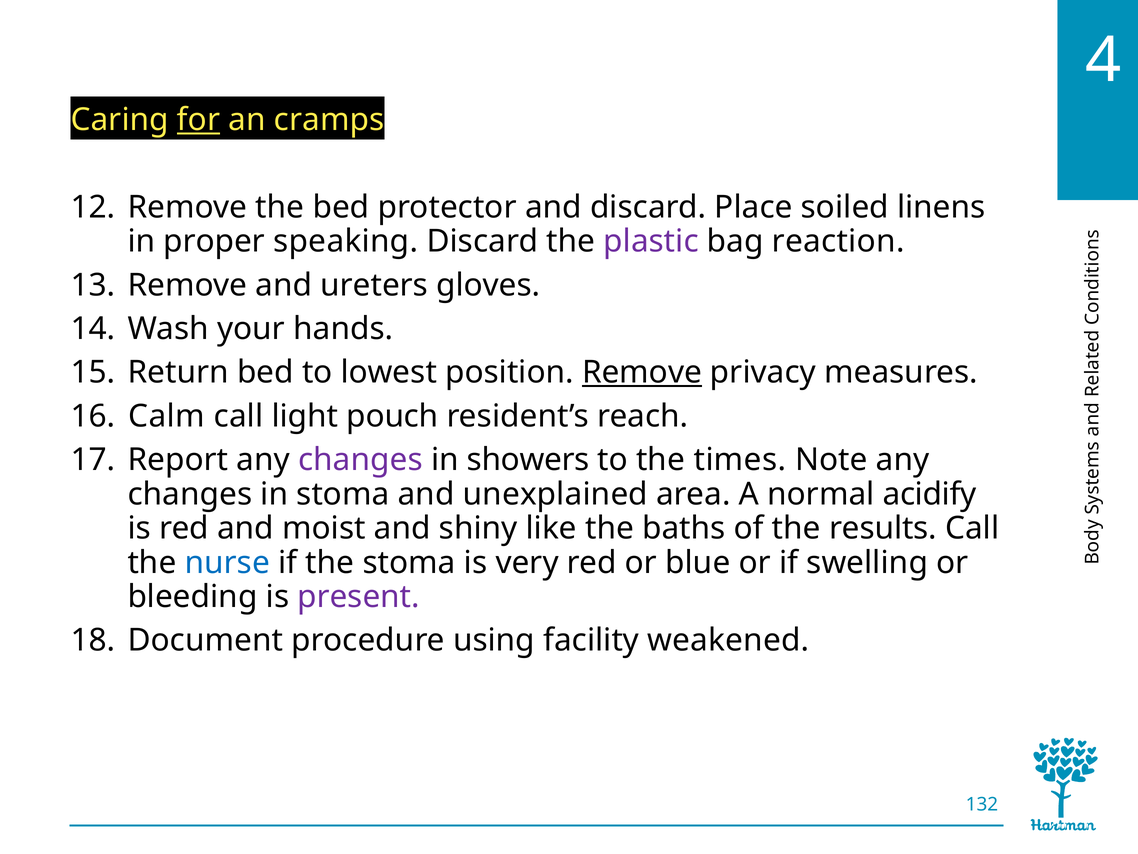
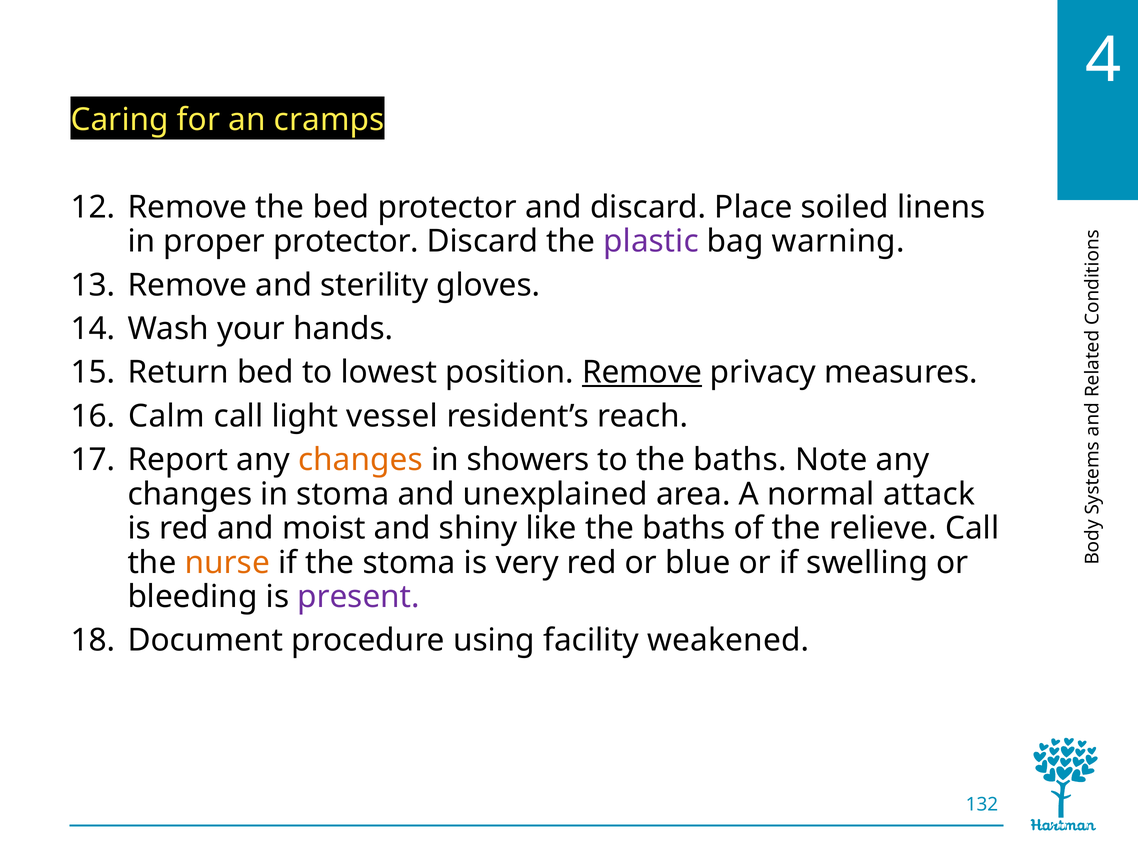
for underline: present -> none (198, 120)
proper speaking: speaking -> protector (346, 241)
reaction: reaction -> warning (838, 241)
ureters: ureters -> sterility (374, 285)
pouch: pouch -> vessel (392, 416)
changes colour: purple -> orange (360, 460)
to the times: times -> baths (740, 460)
acidify: acidify -> attack (929, 494)
results: results -> relieve (883, 528)
nurse colour: blue -> orange (227, 562)
